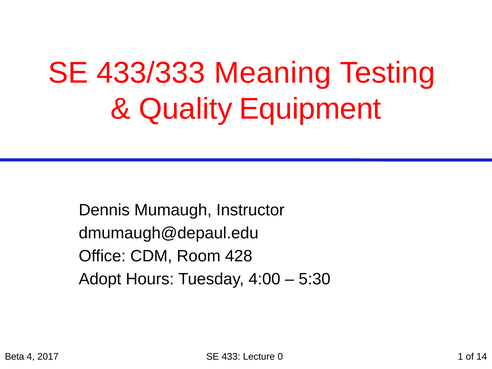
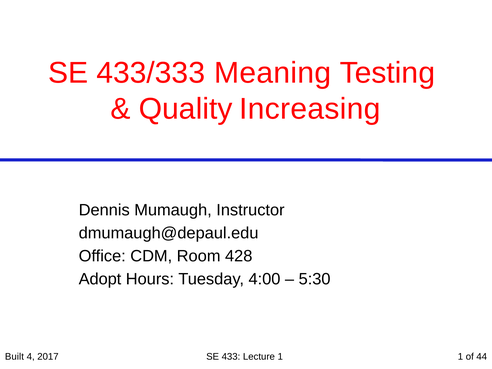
Equipment: Equipment -> Increasing (310, 109)
Beta: Beta -> Built (14, 357)
Lecture 0: 0 -> 1 (280, 357)
14: 14 -> 44 (482, 357)
